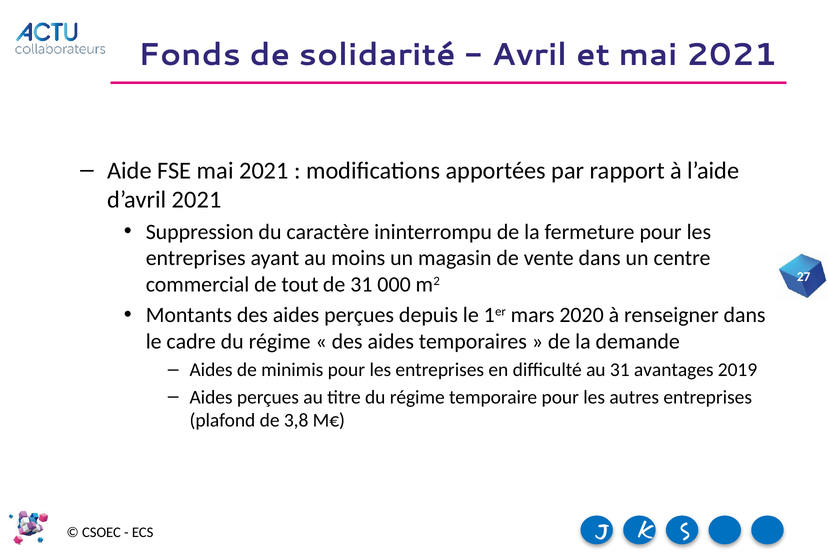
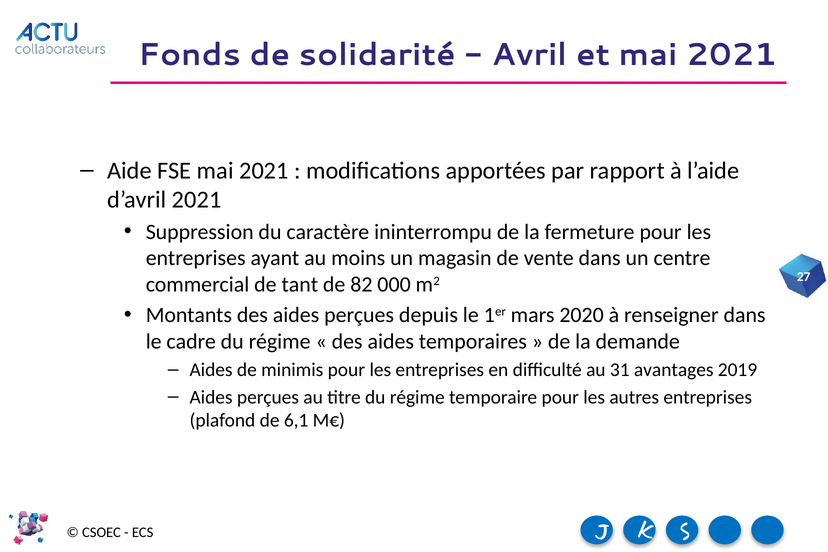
tout: tout -> tant (300, 284)
de 31: 31 -> 82 (361, 284)
3,8: 3,8 -> 6,1 (296, 420)
